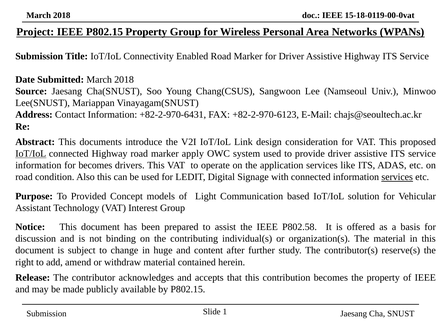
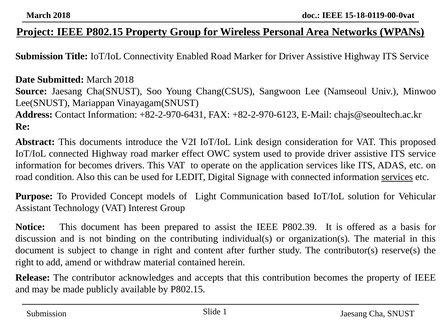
IoT/IoL underline: present -> none (31, 154)
apply: apply -> effect (193, 154)
P802.58: P802.58 -> P802.39 (300, 227)
in huge: huge -> right (163, 251)
